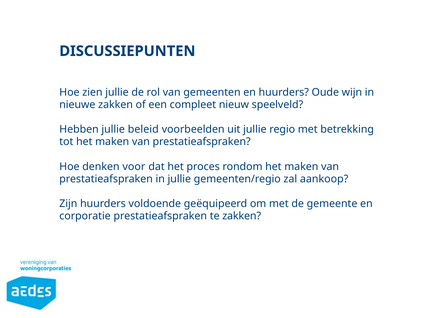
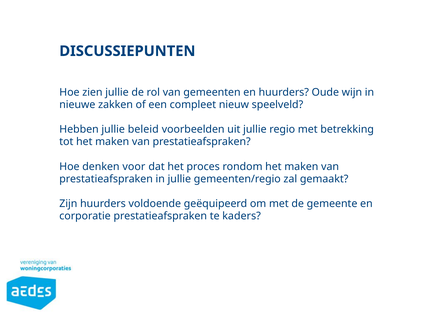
aankoop: aankoop -> gemaakt (324, 179)
te zakken: zakken -> kaders (242, 216)
